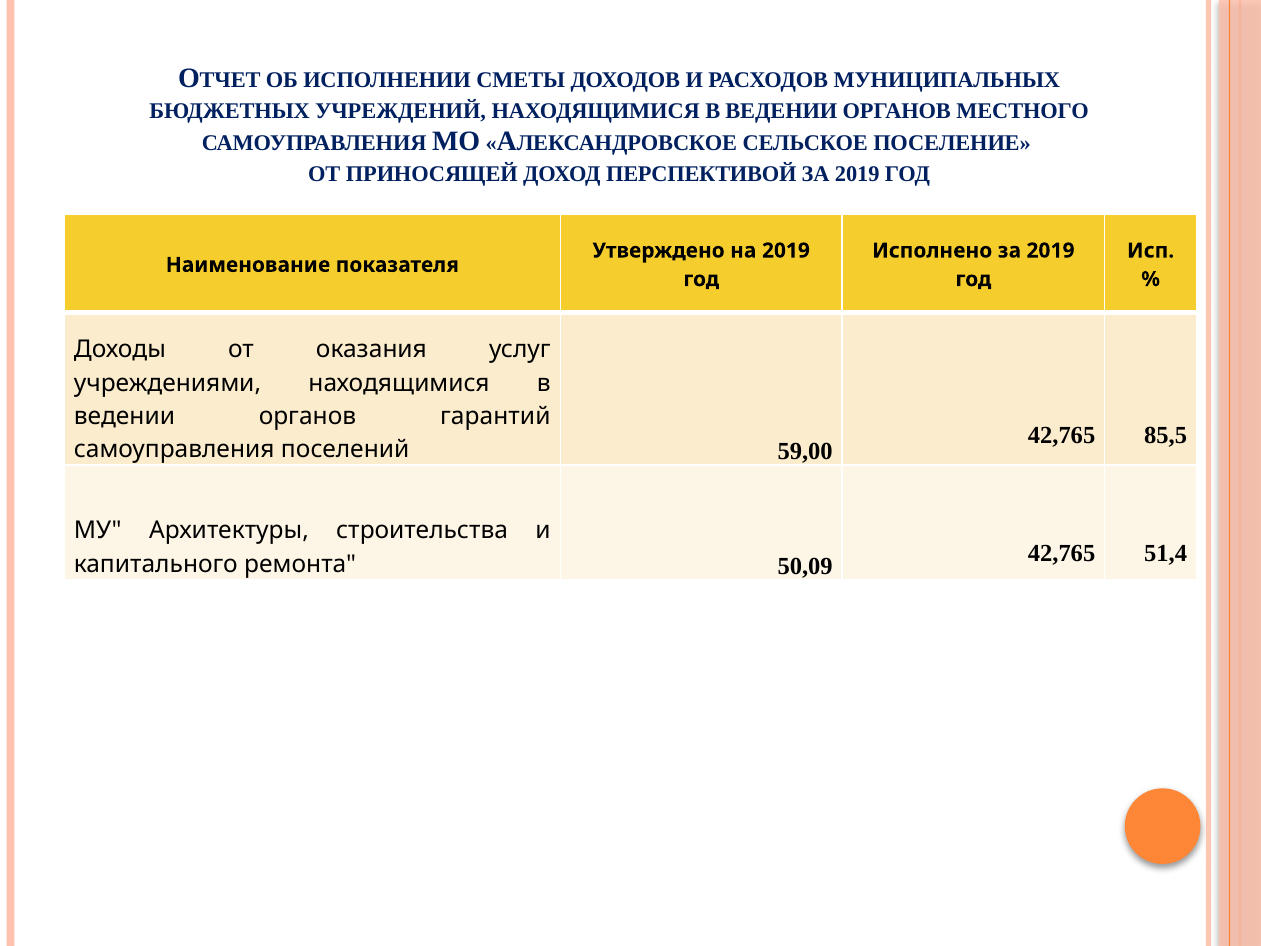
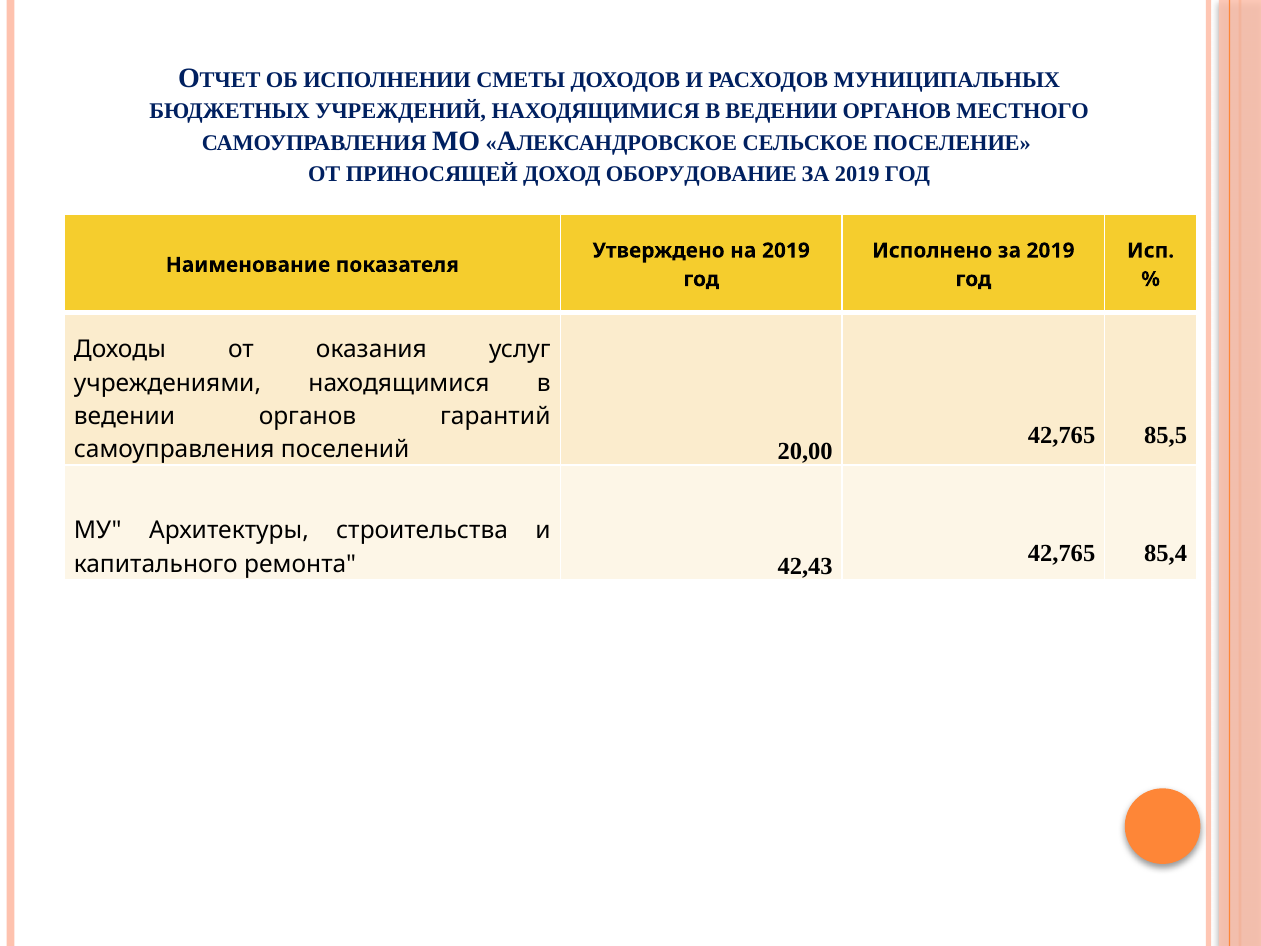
ПЕРСПЕКТИВОЙ: ПЕРСПЕКТИВОЙ -> ОБОРУДОВАНИЕ (701, 174)
59,00: 59,00 -> 20,00 (805, 452)
51,4: 51,4 -> 85,4 (1166, 553)
50,09: 50,09 -> 42,43 (805, 566)
